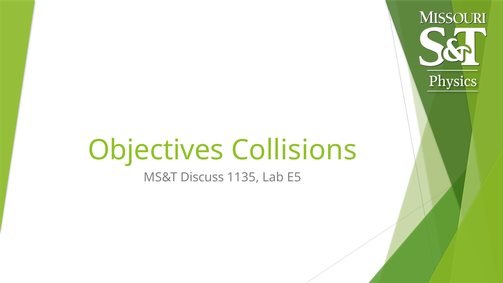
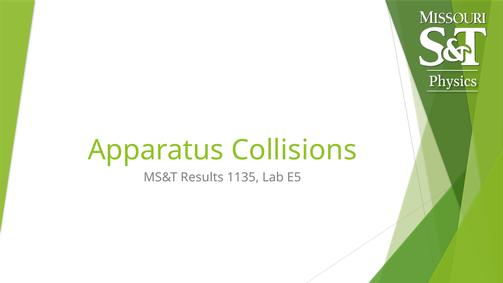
Objectives: Objectives -> Apparatus (156, 150)
Discuss: Discuss -> Results (202, 177)
